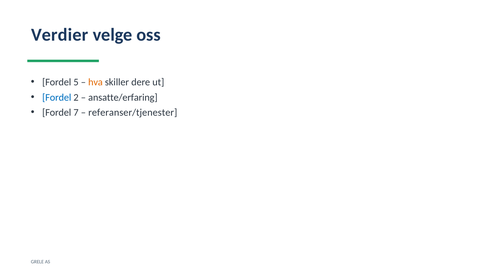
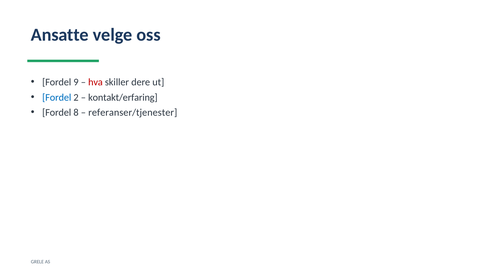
Verdier: Verdier -> Ansatte (60, 35)
5: 5 -> 9 (76, 82)
hva colour: orange -> red (95, 82)
ansatte/erfaring: ansatte/erfaring -> kontakt/erfaring (123, 97)
7: 7 -> 8 (76, 112)
